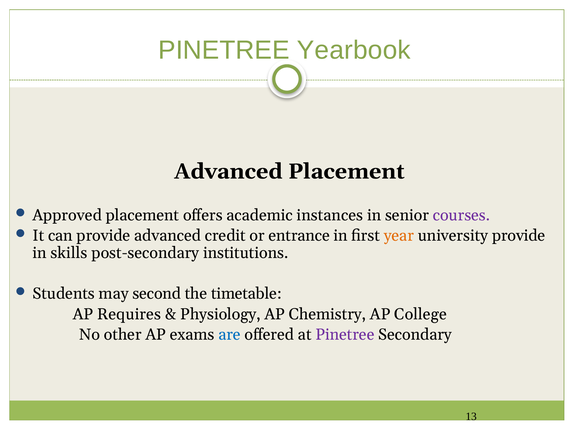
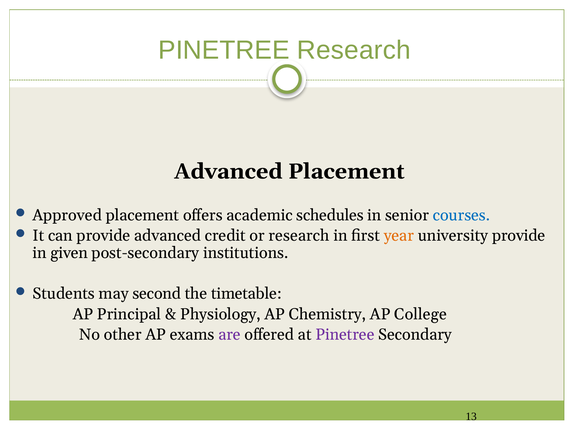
PINETREE Yearbook: Yearbook -> Research (354, 50)
instances: instances -> schedules (330, 216)
courses colour: purple -> blue (461, 216)
or entrance: entrance -> research (299, 236)
skills: skills -> given (69, 253)
Requires: Requires -> Principal (129, 314)
are colour: blue -> purple (229, 335)
